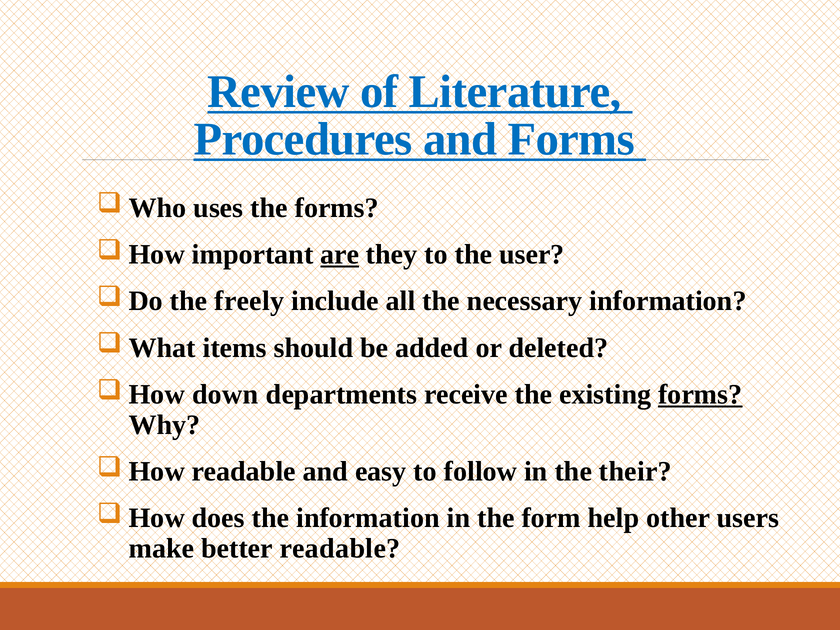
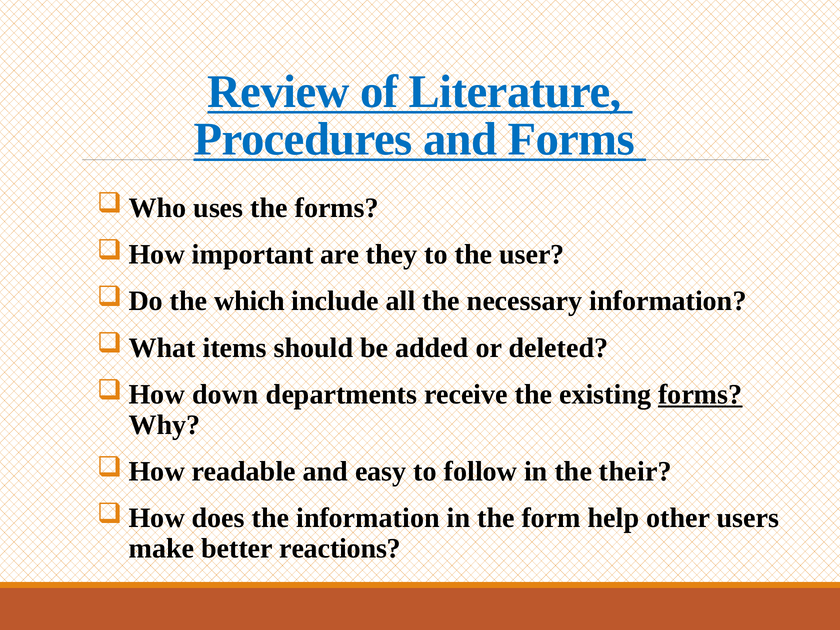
are underline: present -> none (340, 254)
freely: freely -> which (250, 301)
better readable: readable -> reactions (340, 548)
